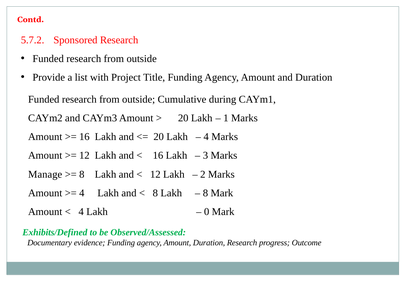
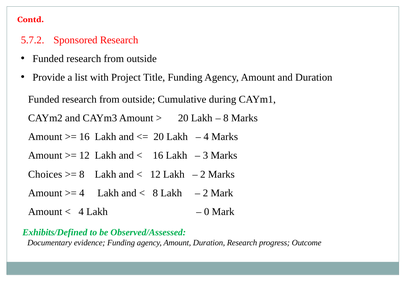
1: 1 -> 8 (226, 118)
Manage: Manage -> Choices (45, 174)
8: 8 -> 2 (205, 193)
